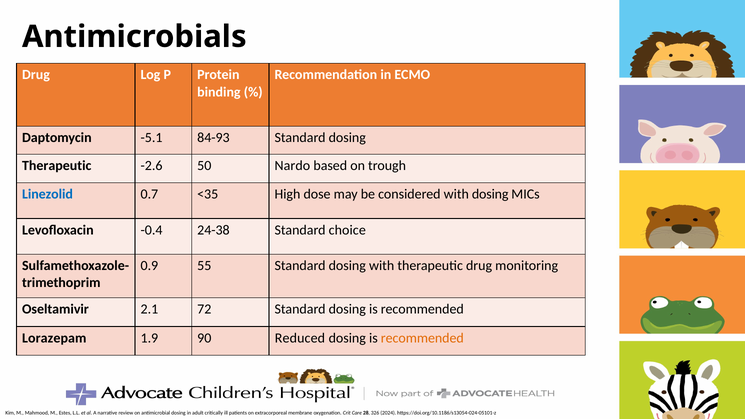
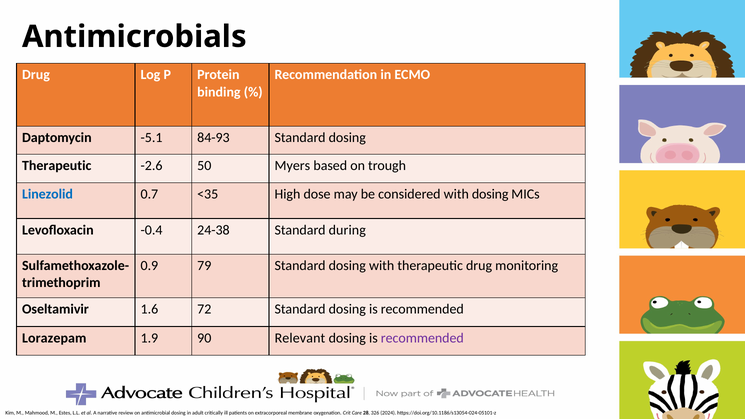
Nardo: Nardo -> Myers (292, 166)
choice: choice -> during (347, 230)
55: 55 -> 79 (204, 266)
2.1: 2.1 -> 1.6 (149, 309)
Reduced: Reduced -> Relevant (300, 338)
recommended colour: orange -> purple (422, 338)
